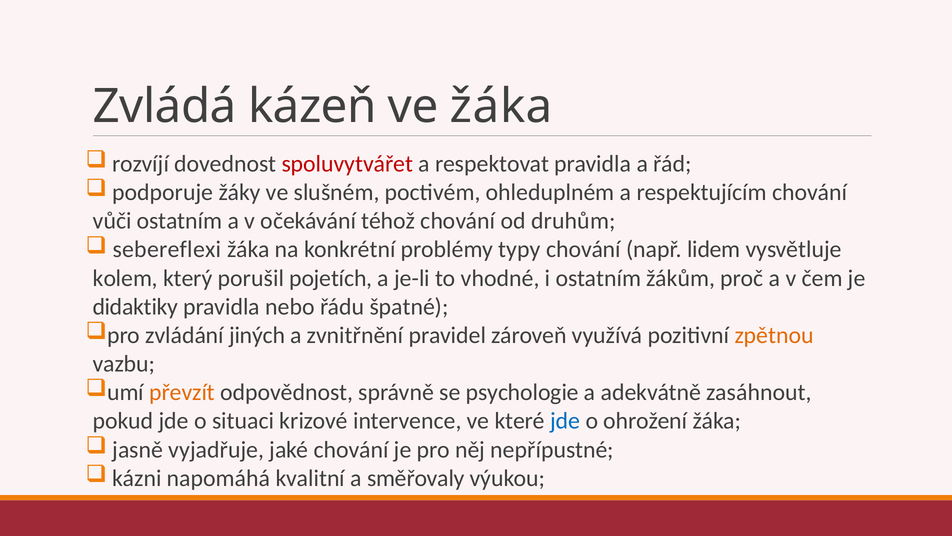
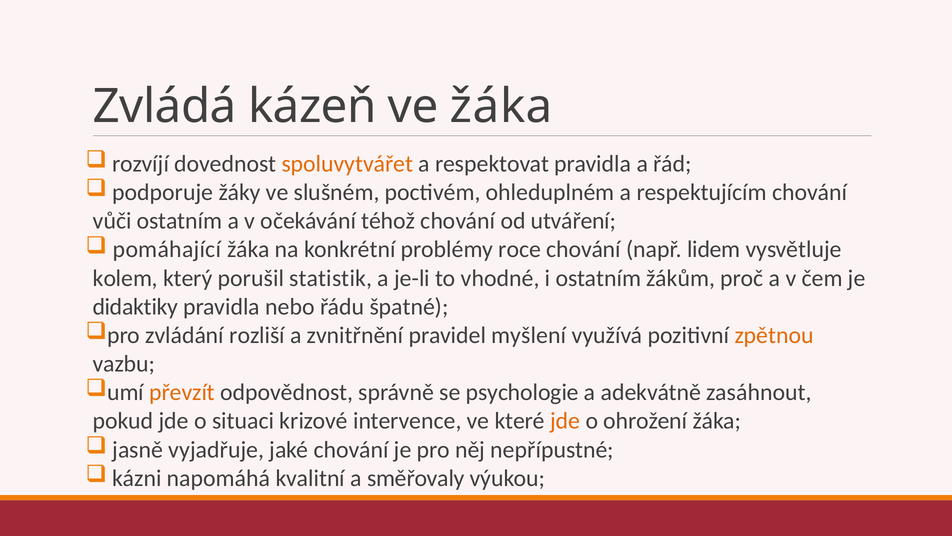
spoluvytvářet colour: red -> orange (347, 164)
druhům: druhům -> utváření (574, 221)
sebereflexi: sebereflexi -> pomáhající (167, 249)
typy: typy -> roce (520, 249)
pojetích: pojetích -> statistik (331, 278)
jiných: jiných -> rozliší (257, 335)
zároveň: zároveň -> myšlení (529, 335)
jde colour: blue -> orange (565, 421)
